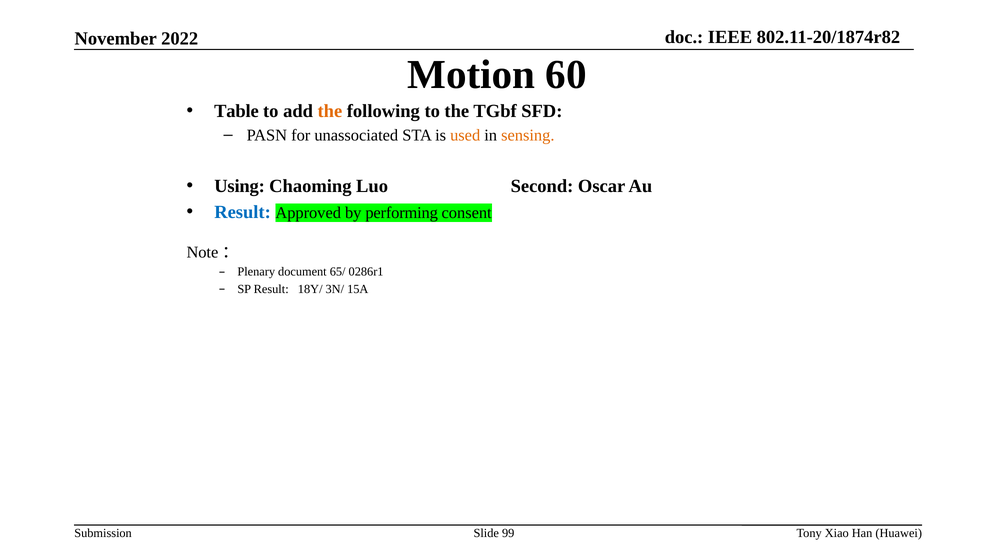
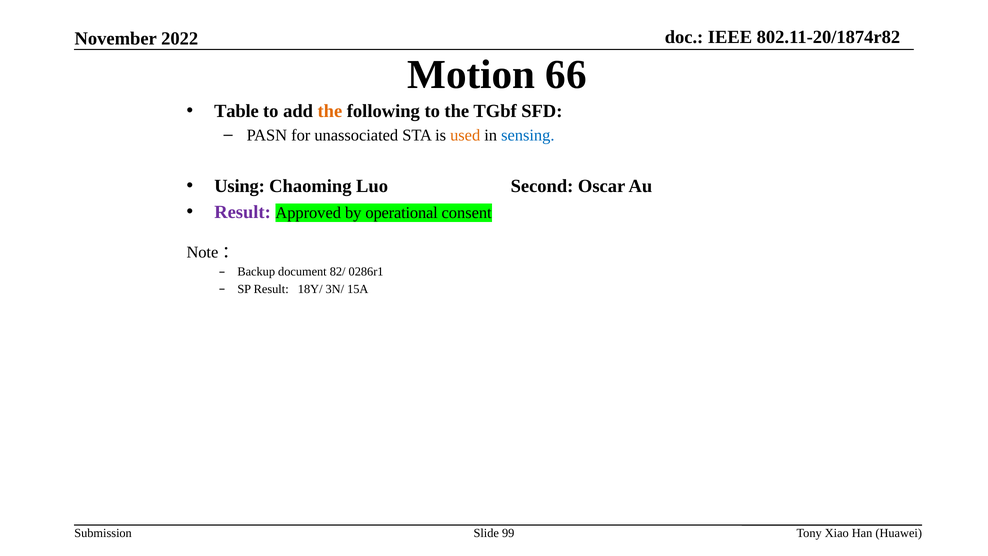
60: 60 -> 66 (566, 75)
sensing colour: orange -> blue (528, 135)
Result colour: blue -> purple (243, 212)
performing: performing -> operational (402, 213)
Plenary: Plenary -> Backup (256, 272)
65/: 65/ -> 82/ (338, 272)
